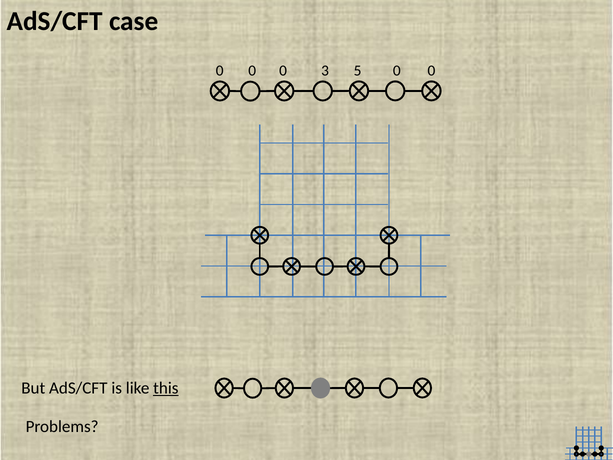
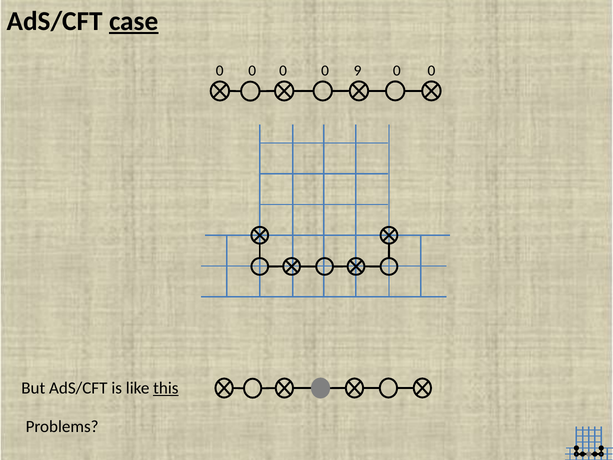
case underline: none -> present (134, 21)
3: 3 -> 0 (325, 71)
5: 5 -> 9 (358, 71)
